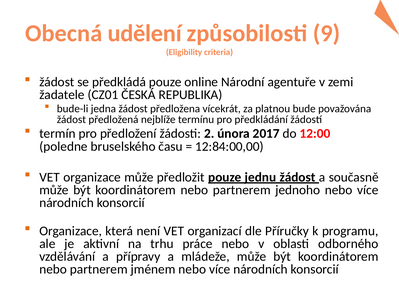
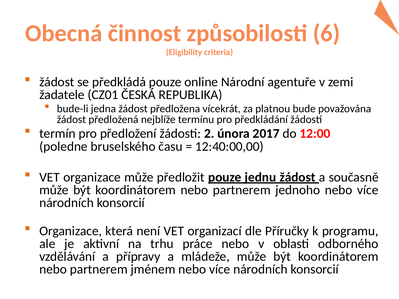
udělení: udělení -> činnost (145, 33)
9: 9 -> 6 (327, 33)
12:84:00,00: 12:84:00,00 -> 12:40:00,00 (229, 146)
